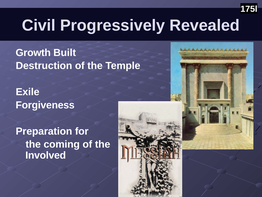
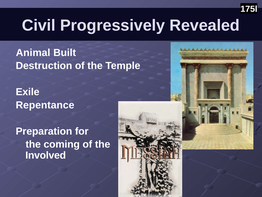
Growth: Growth -> Animal (33, 53)
Forgiveness: Forgiveness -> Repentance (45, 105)
